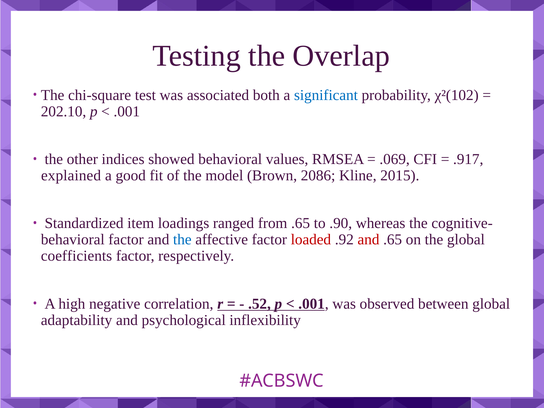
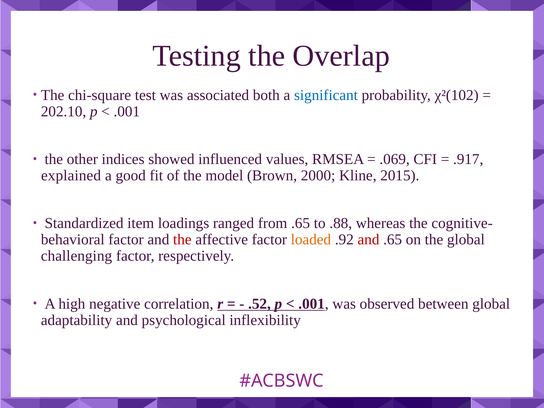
showed behavioral: behavioral -> influenced (230, 159)
2086: 2086 -> 2000 (318, 176)
.90: .90 -> .88 (341, 223)
the colour: blue -> red (182, 240)
loaded colour: red -> orange (311, 240)
coefficients: coefficients -> challenging (76, 256)
